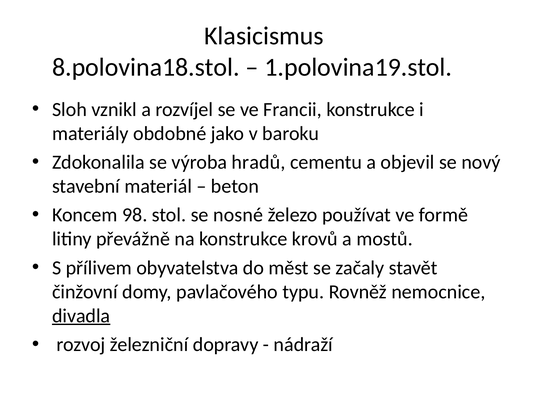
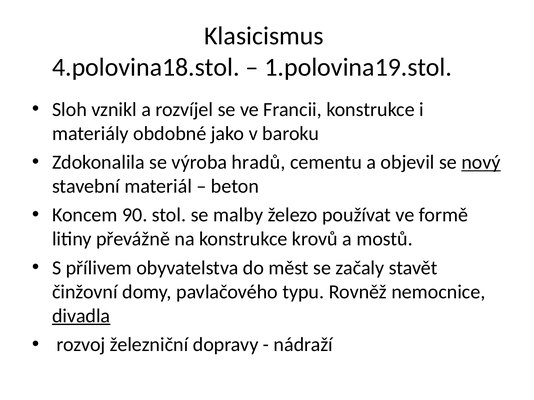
8.polovina18.stol: 8.polovina18.stol -> 4.polovina18.stol (146, 67)
nový underline: none -> present (481, 162)
98: 98 -> 90 (135, 215)
nosné: nosné -> malby (238, 215)
